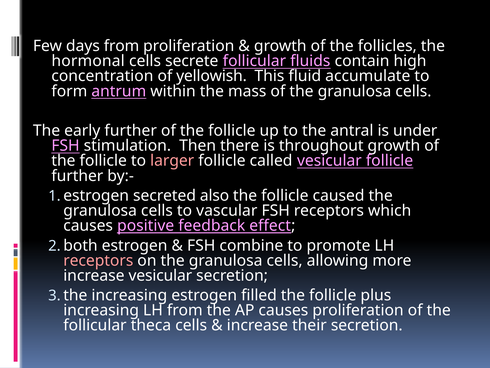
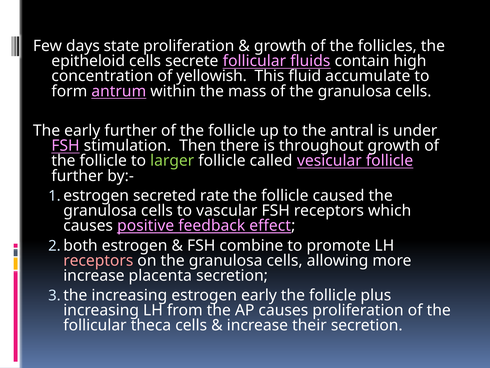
days from: from -> state (122, 46)
hormonal: hormonal -> epitheloid (88, 61)
larger colour: pink -> light green (172, 161)
also: also -> rate (215, 195)
increase vesicular: vesicular -> placenta (160, 275)
estrogen filled: filled -> early (259, 295)
